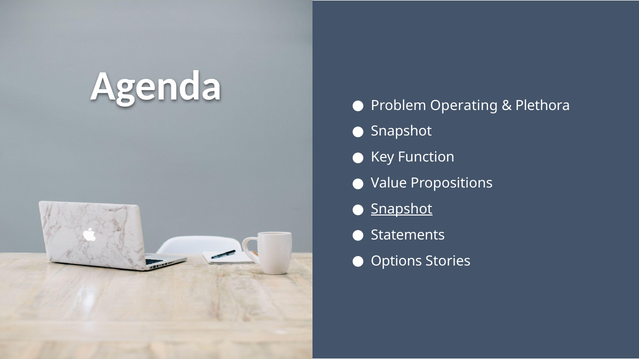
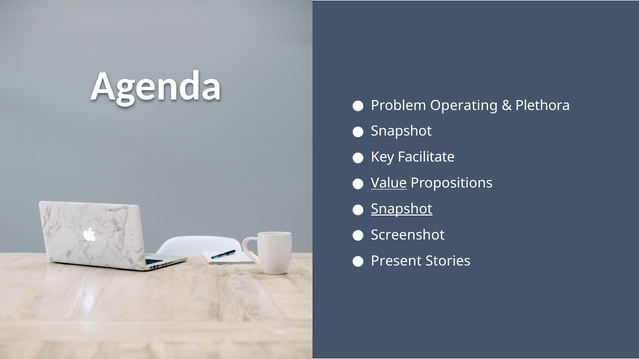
Function: Function -> Facilitate (426, 157)
Value underline: none -> present (389, 183)
Statements: Statements -> Screenshot (408, 235)
Options: Options -> Present (396, 261)
